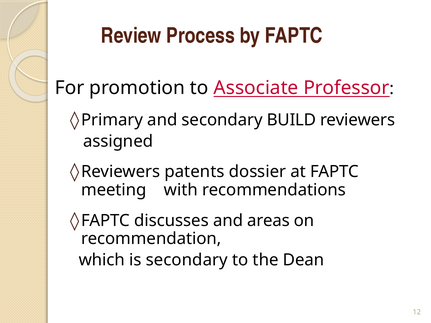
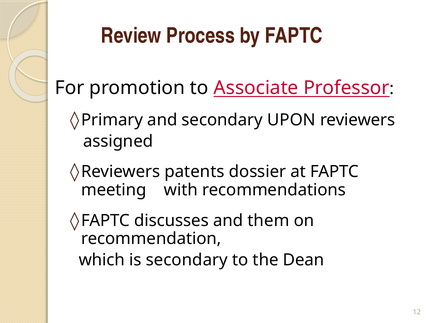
BUILD: BUILD -> UPON (291, 120)
areas: areas -> them (268, 221)
